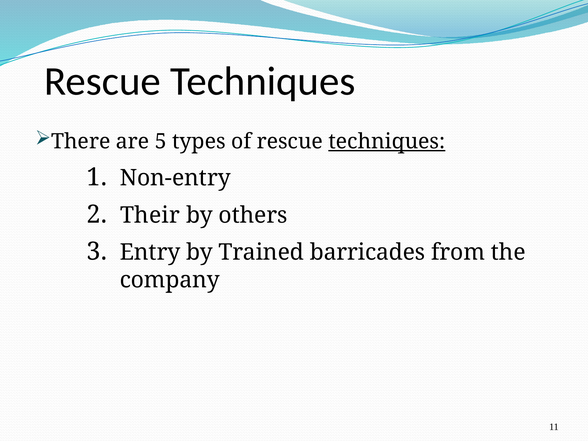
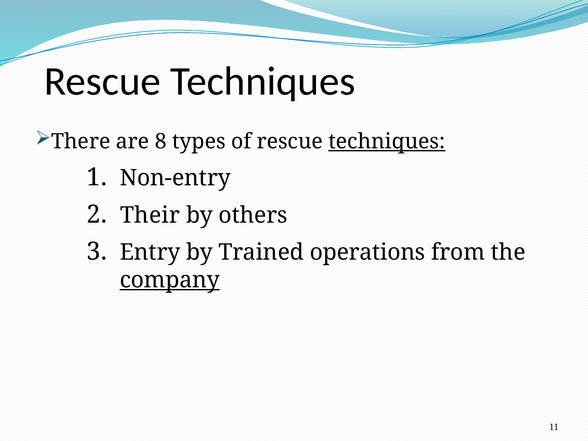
5: 5 -> 8 (161, 142)
barricades: barricades -> operations (368, 252)
company underline: none -> present (170, 280)
